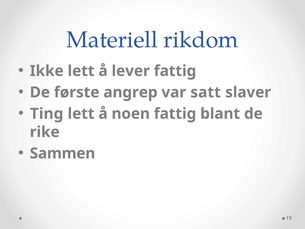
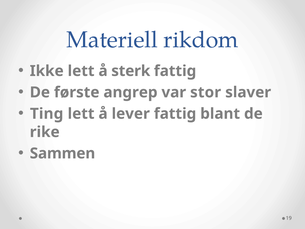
lever: lever -> sterk (131, 71)
satt: satt -> stor (206, 92)
noen: noen -> lever (131, 114)
